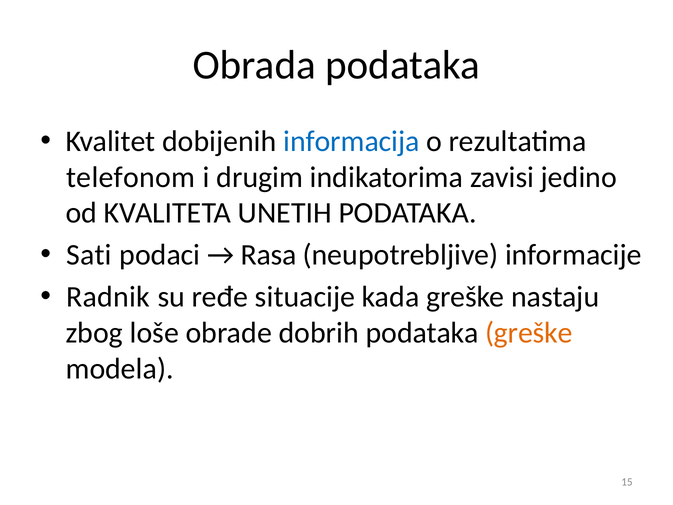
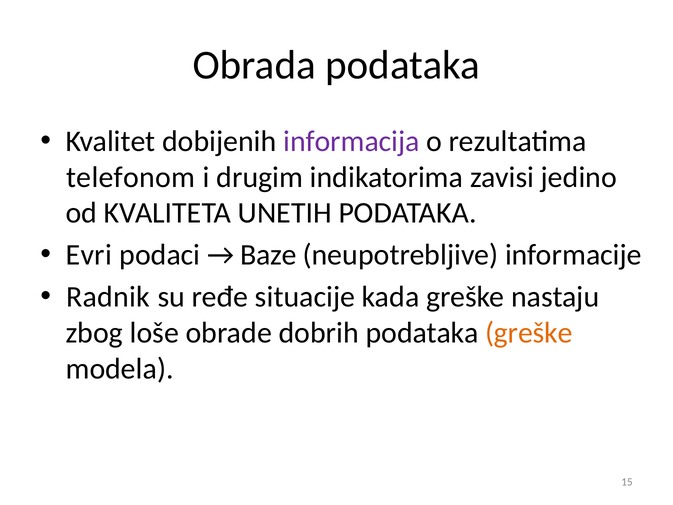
informacija colour: blue -> purple (351, 141)
Sati: Sati -> Evri (89, 255)
Rasa: Rasa -> Baze (269, 255)
